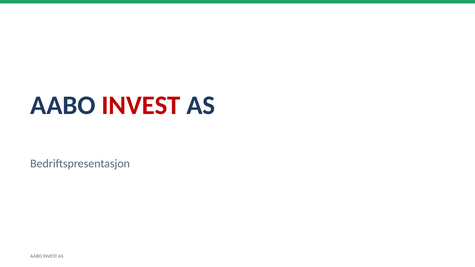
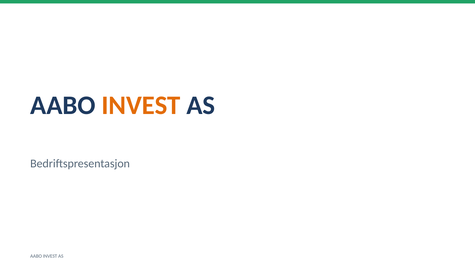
INVEST colour: red -> orange (141, 105)
